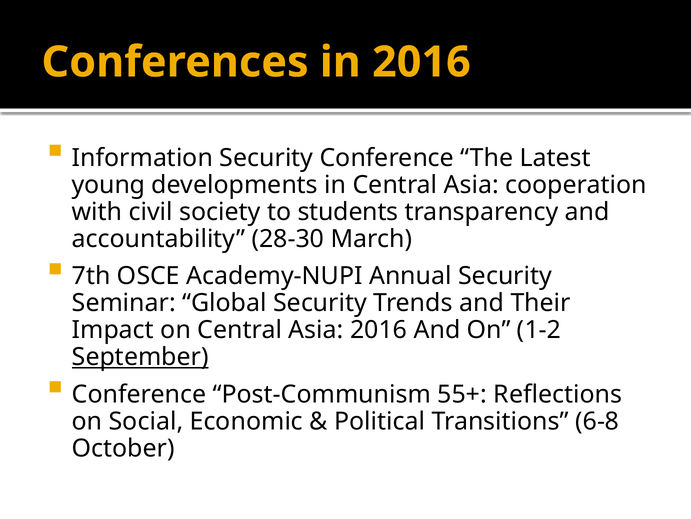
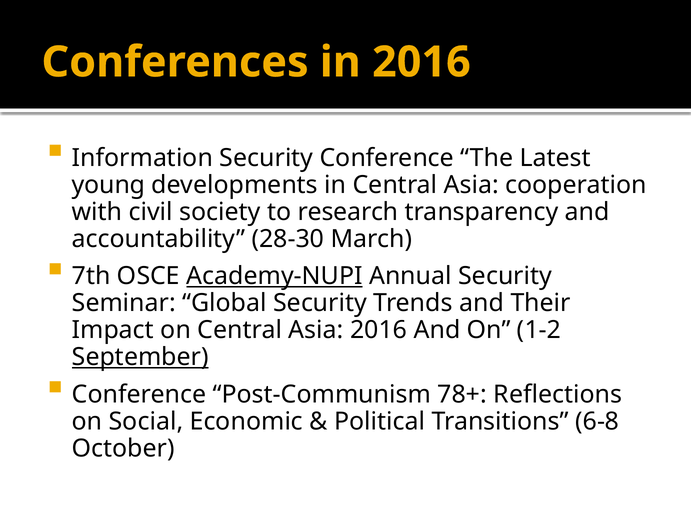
students: students -> research (348, 212)
Academy-NUPI underline: none -> present (274, 276)
55+: 55+ -> 78+ (462, 394)
